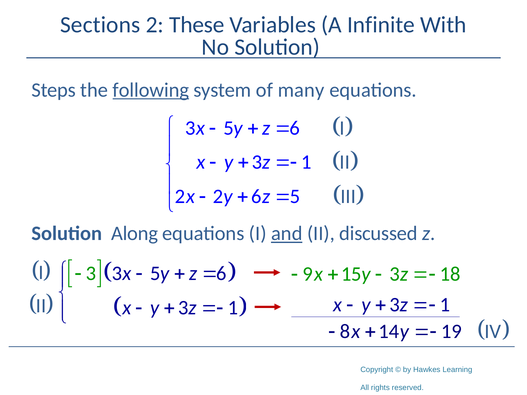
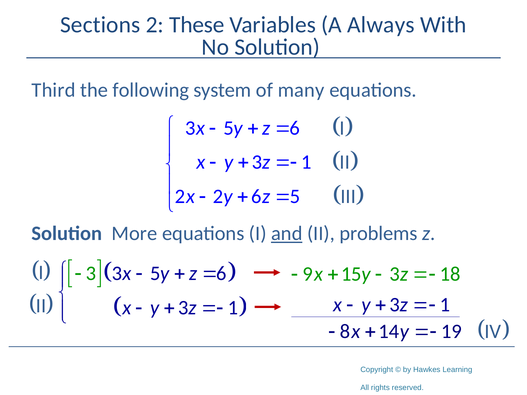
Infinite: Infinite -> Always (381, 25)
Steps: Steps -> Third (53, 90)
following underline: present -> none (151, 90)
Along: Along -> More (134, 234)
discussed: discussed -> problems (378, 234)
